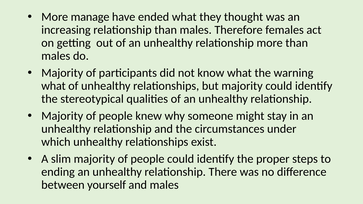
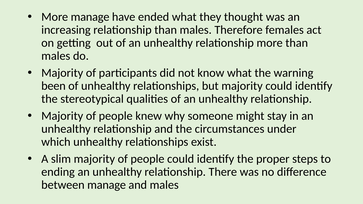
what: what -> been (53, 86)
between yourself: yourself -> manage (107, 185)
